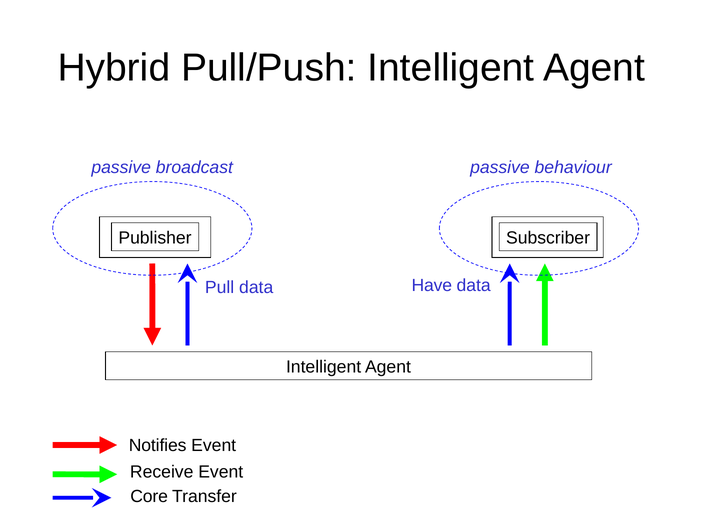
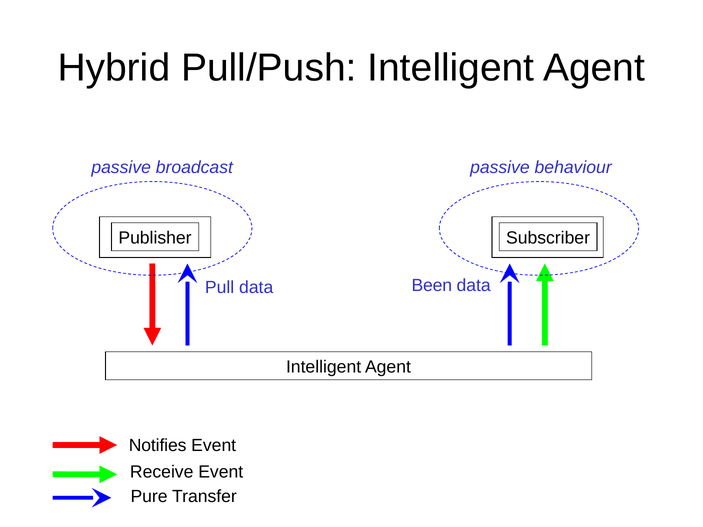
Have: Have -> Been (432, 286)
Core: Core -> Pure (149, 497)
